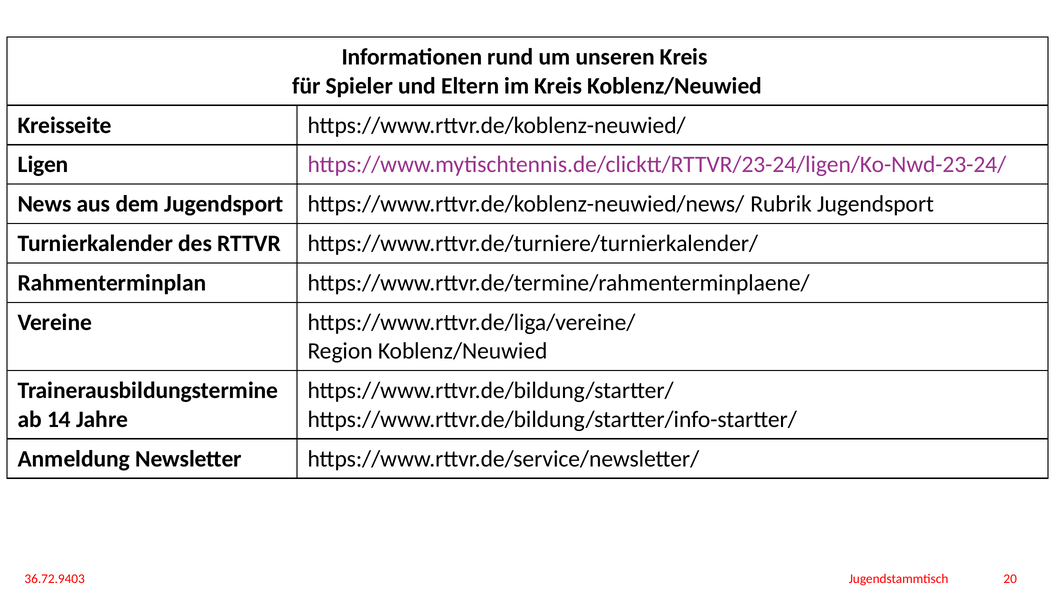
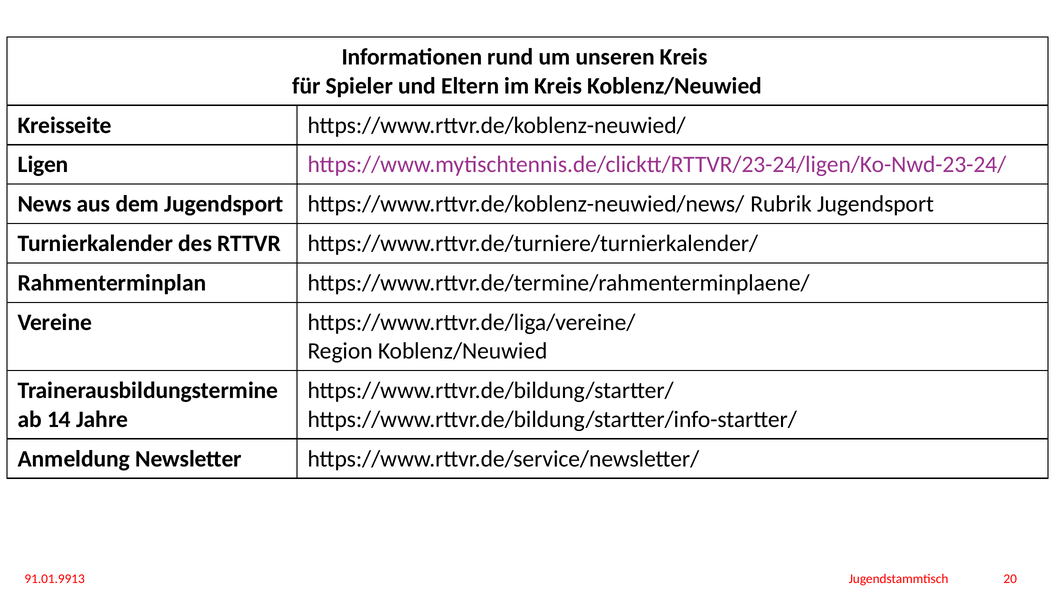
36.72.9403: 36.72.9403 -> 91.01.9913 (55, 579)
